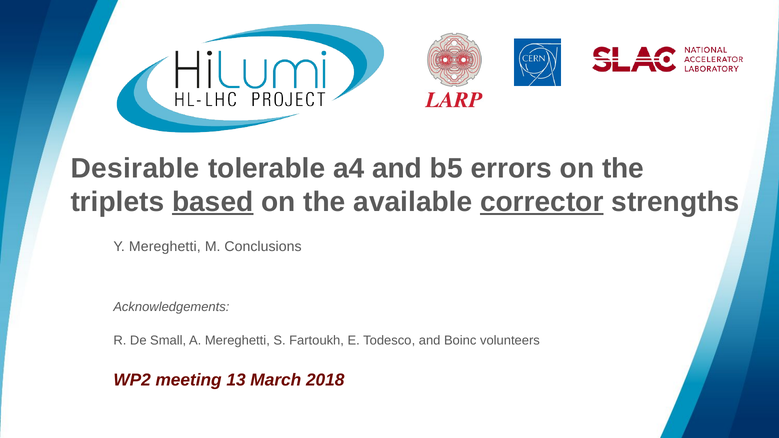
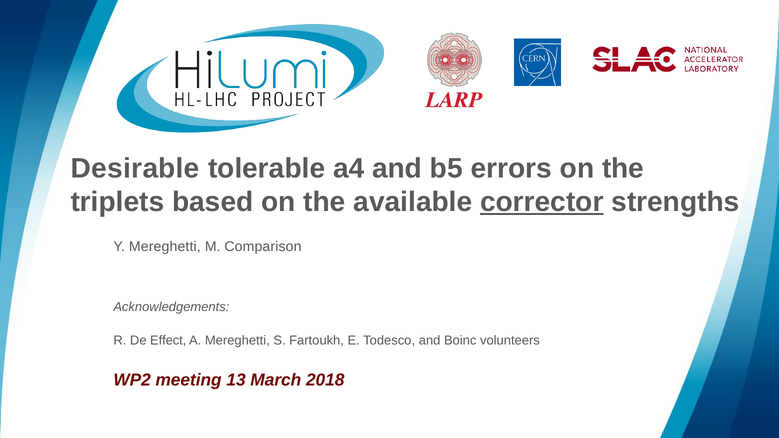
based underline: present -> none (213, 202)
Conclusions: Conclusions -> Comparison (263, 247)
Small: Small -> Effect (168, 341)
